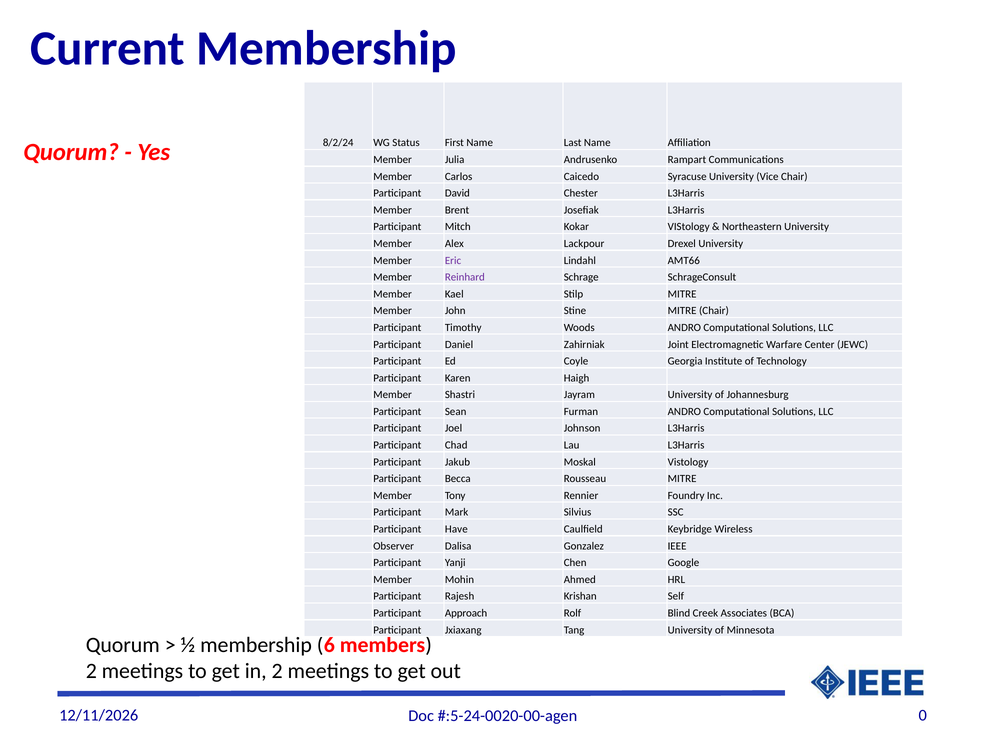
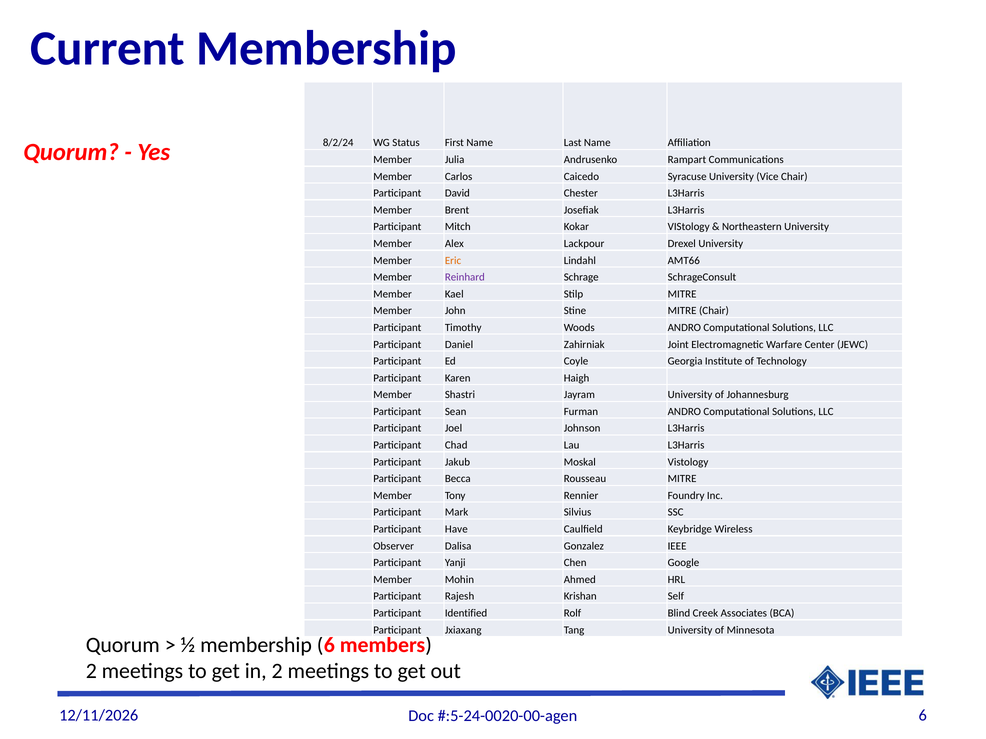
Eric colour: purple -> orange (453, 261)
Approach: Approach -> Identified (466, 614)
0: 0 -> 6 (923, 716)
